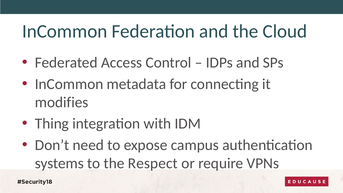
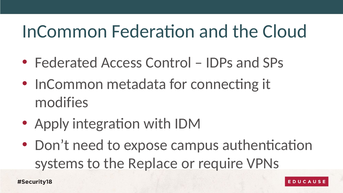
Thing: Thing -> Apply (52, 124)
Respect: Respect -> Replace (153, 163)
